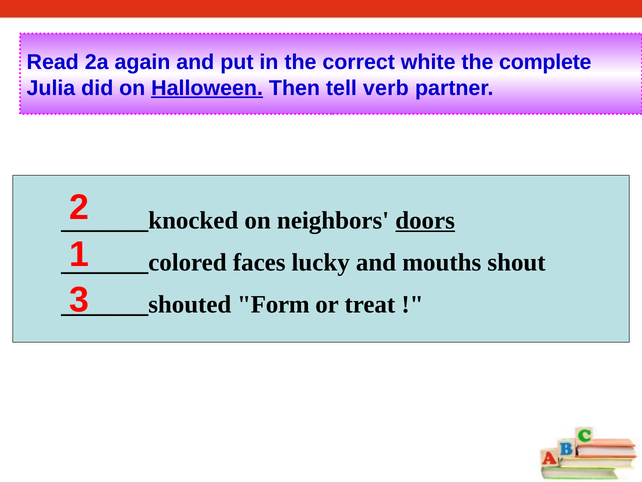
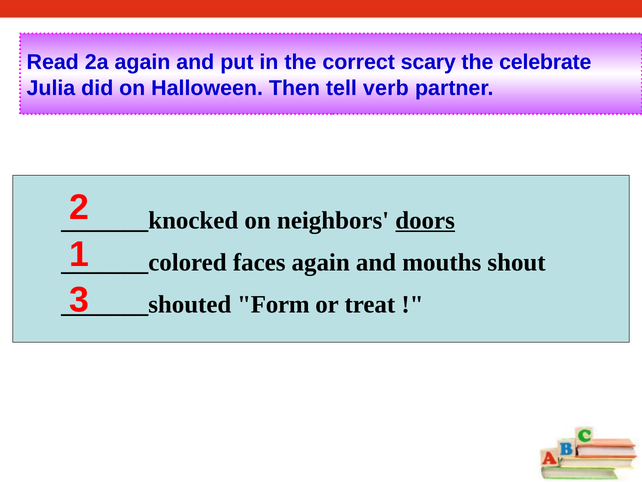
white: white -> scary (428, 62)
complete: complete -> celebrate (545, 62)
Halloween underline: present -> none (207, 88)
faces lucky: lucky -> again (321, 262)
